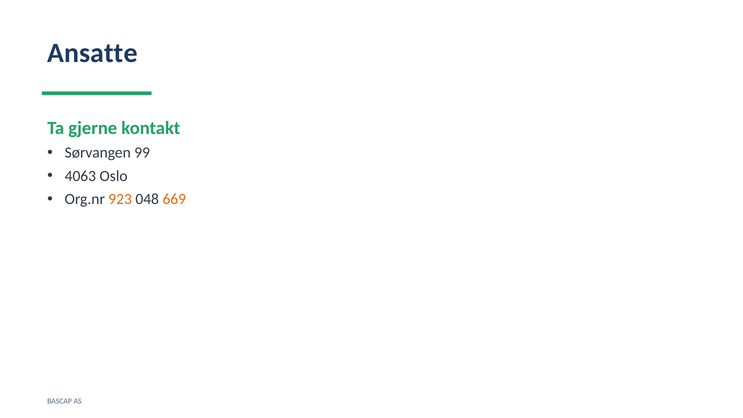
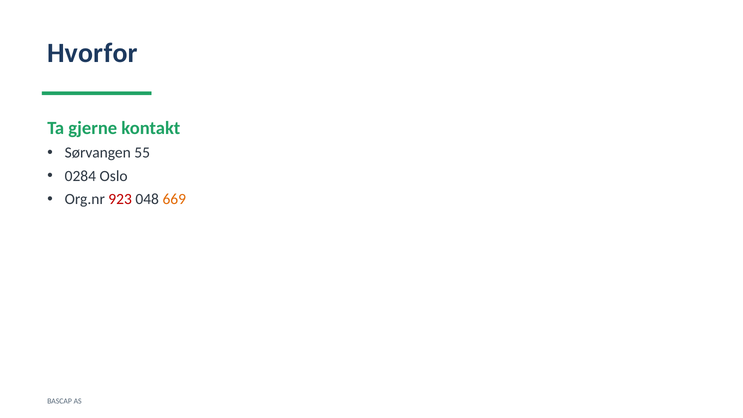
Ansatte: Ansatte -> Hvorfor (92, 53)
99: 99 -> 55 (142, 153)
4063: 4063 -> 0284 (80, 176)
923 colour: orange -> red (120, 199)
